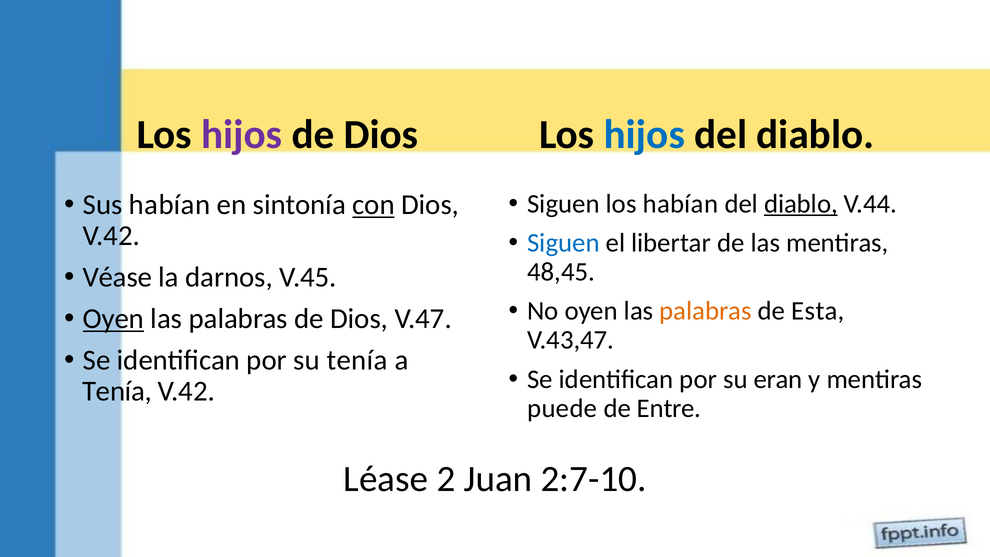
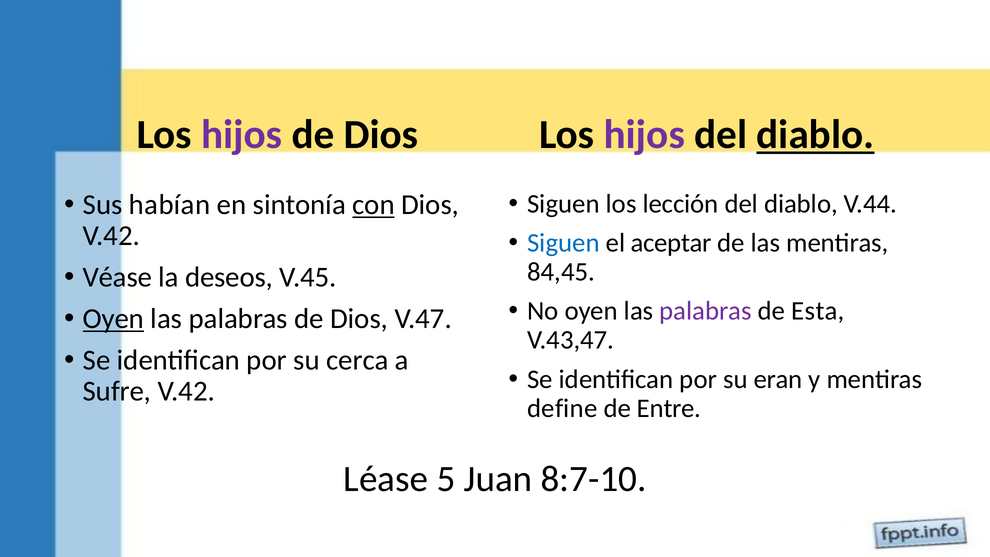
hijos colour: blue -> purple (644, 135)
diablo underline: none -> present (815, 135)
los habían: habían -> lección (681, 204)
diablo underline: present -> none (801, 204)
libertar: libertar -> aceptar (671, 243)
48,45: 48,45 -> 84,45 (561, 272)
darnos: darnos -> deseos (229, 277)
palabras colour: orange -> purple (706, 311)
su tenía: tenía -> cerca (357, 360)
Tenía: Tenía -> Sufre (117, 391)
puede: puede -> define (562, 408)
2: 2 -> 5 (446, 479)
2:7-10: 2:7-10 -> 8:7-10 (594, 479)
